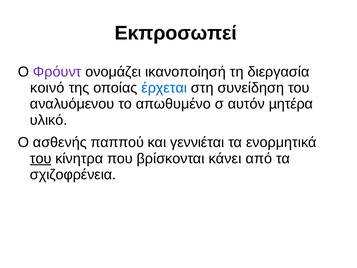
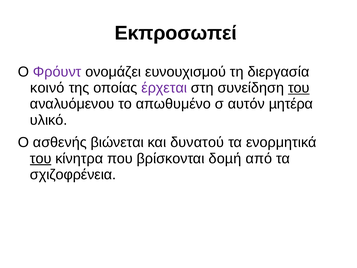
ικανοποίησή: ικανοποίησή -> ευνουχισμού (186, 72)
έρχεται colour: blue -> purple (164, 88)
του underline: none -> present (299, 88)
παππού: παππού -> βιώνεται (117, 142)
γεννιέται: γεννιέται -> δυνατού (197, 142)
κάνει: κάνει -> δοµή (225, 158)
